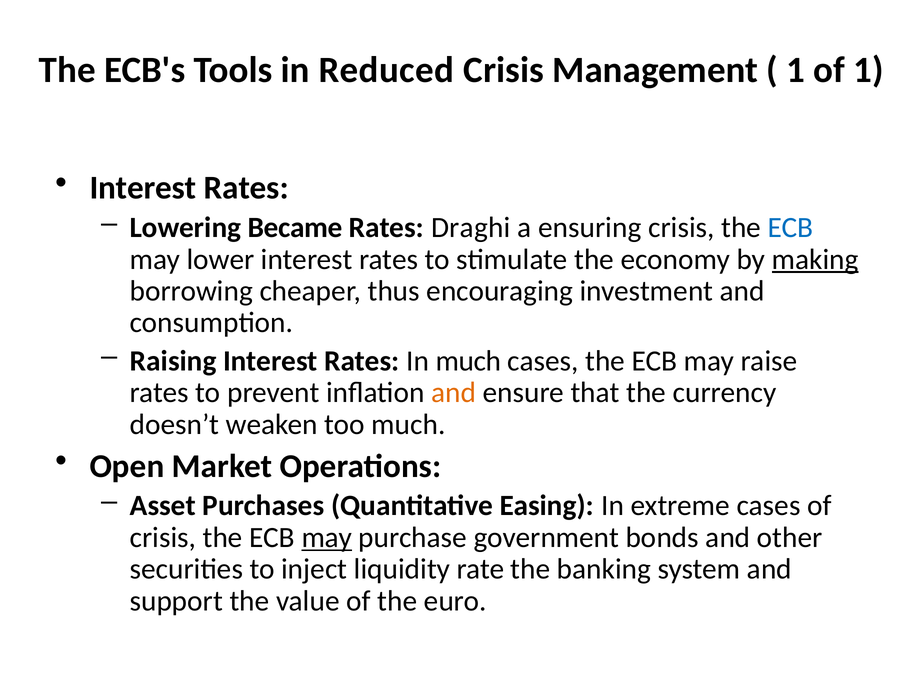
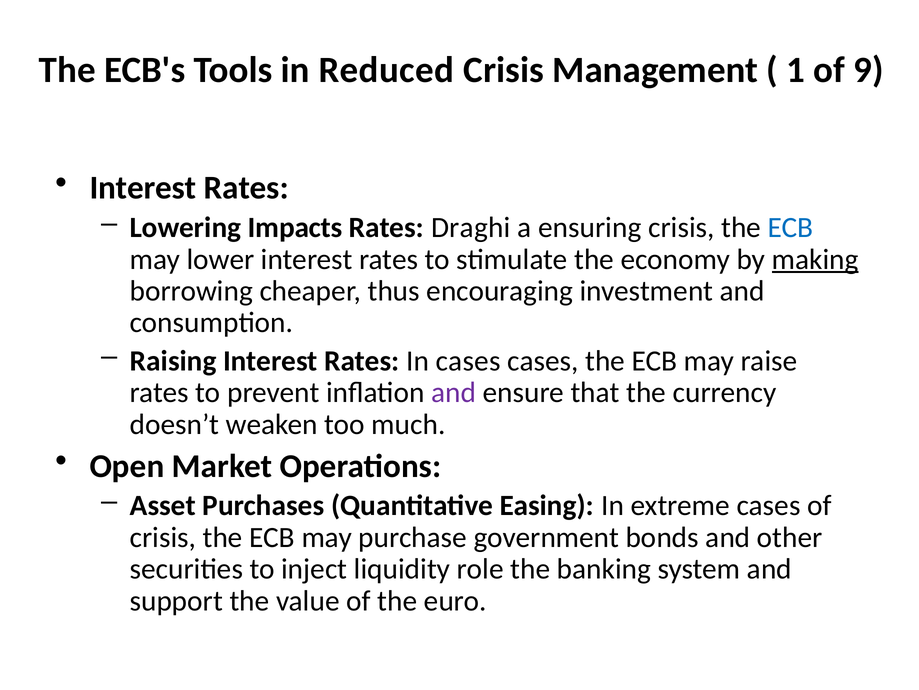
of 1: 1 -> 9 (868, 70)
Became: Became -> Impacts (295, 227)
In much: much -> cases (468, 361)
and colour: orange -> purple (454, 392)
may underline: present -> none (327, 537)
rate: rate -> role (480, 569)
